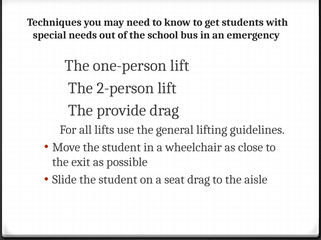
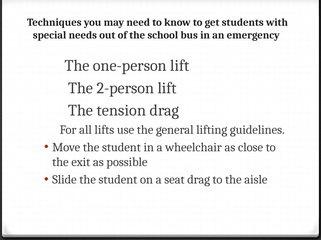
provide: provide -> tension (121, 111)
